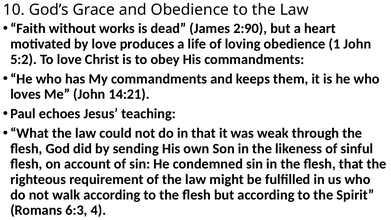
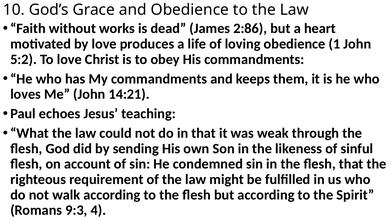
2:90: 2:90 -> 2:86 (250, 28)
6:3: 6:3 -> 9:3 (76, 210)
